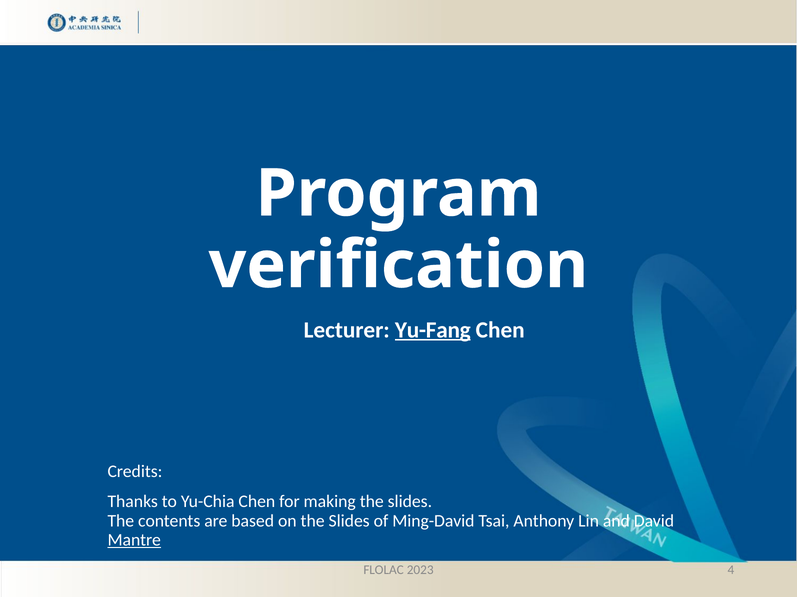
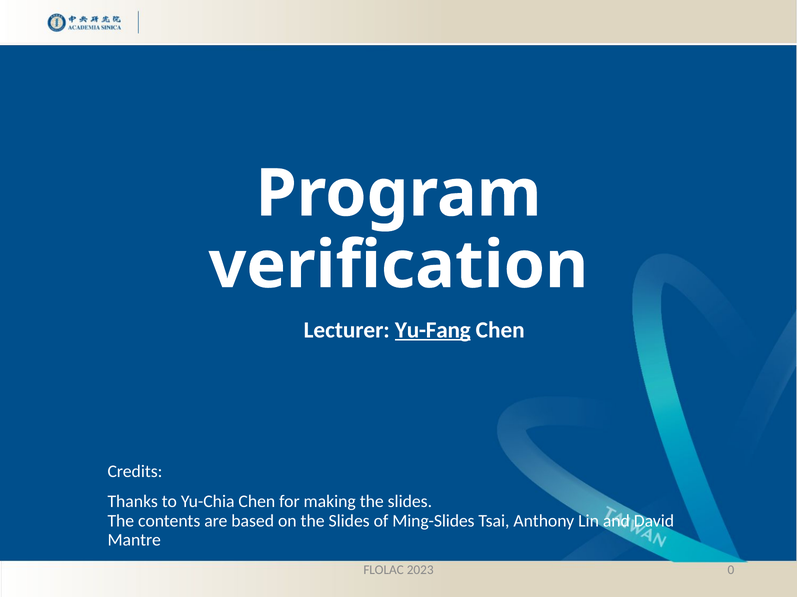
Ming-David: Ming-David -> Ming-Slides (433, 521)
Mantre underline: present -> none (134, 541)
4: 4 -> 0 (731, 571)
